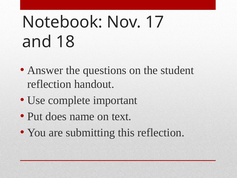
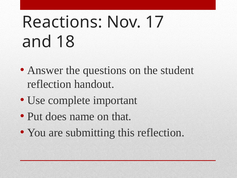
Notebook: Notebook -> Reactions (62, 22)
text: text -> that (122, 116)
